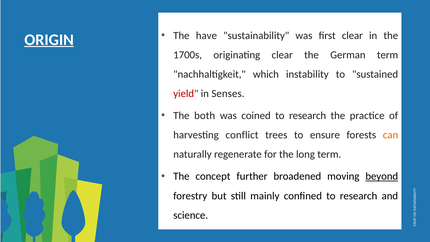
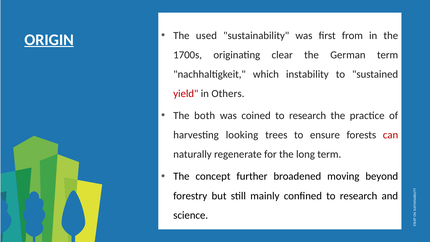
have: have -> used (206, 36)
first clear: clear -> from (352, 36)
Senses: Senses -> Others (228, 94)
conflict: conflict -> looking (242, 135)
can colour: orange -> red (391, 135)
beyond underline: present -> none (382, 176)
